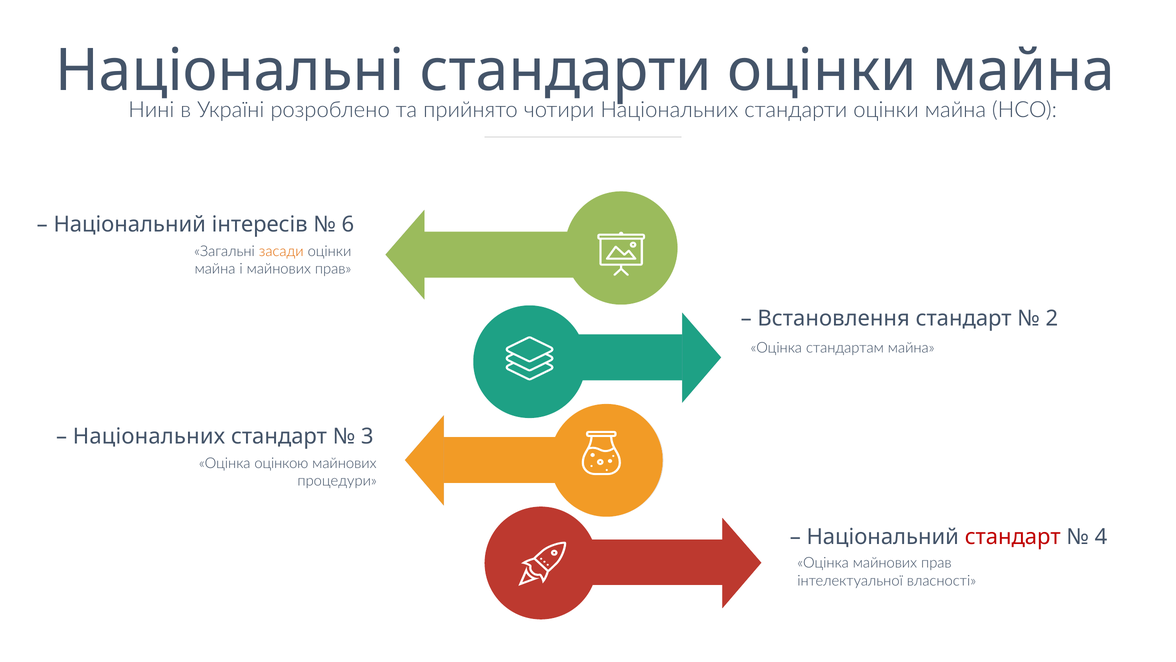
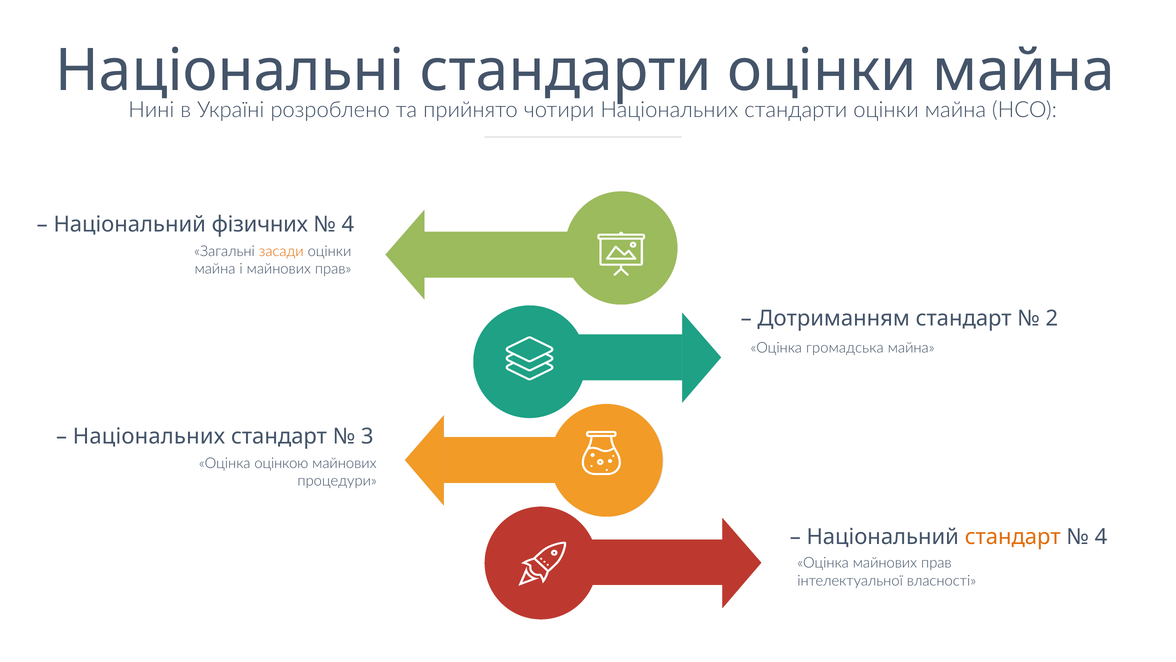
інтересів: інтересів -> фізичних (260, 224)
6: 6 -> 4 (348, 224)
Встановлення: Встановлення -> Дотриманням (834, 318)
стандартам: стандартам -> громадська (845, 348)
стандарт colour: red -> orange (1013, 537)
